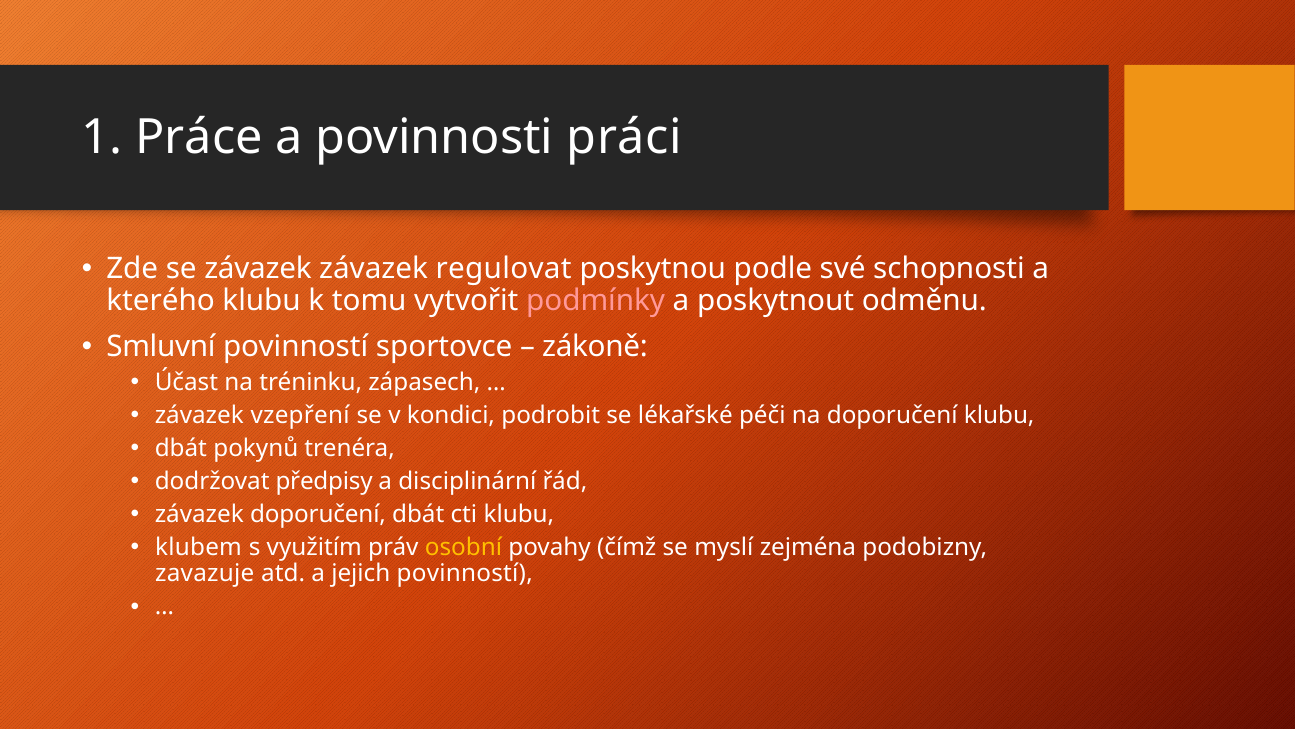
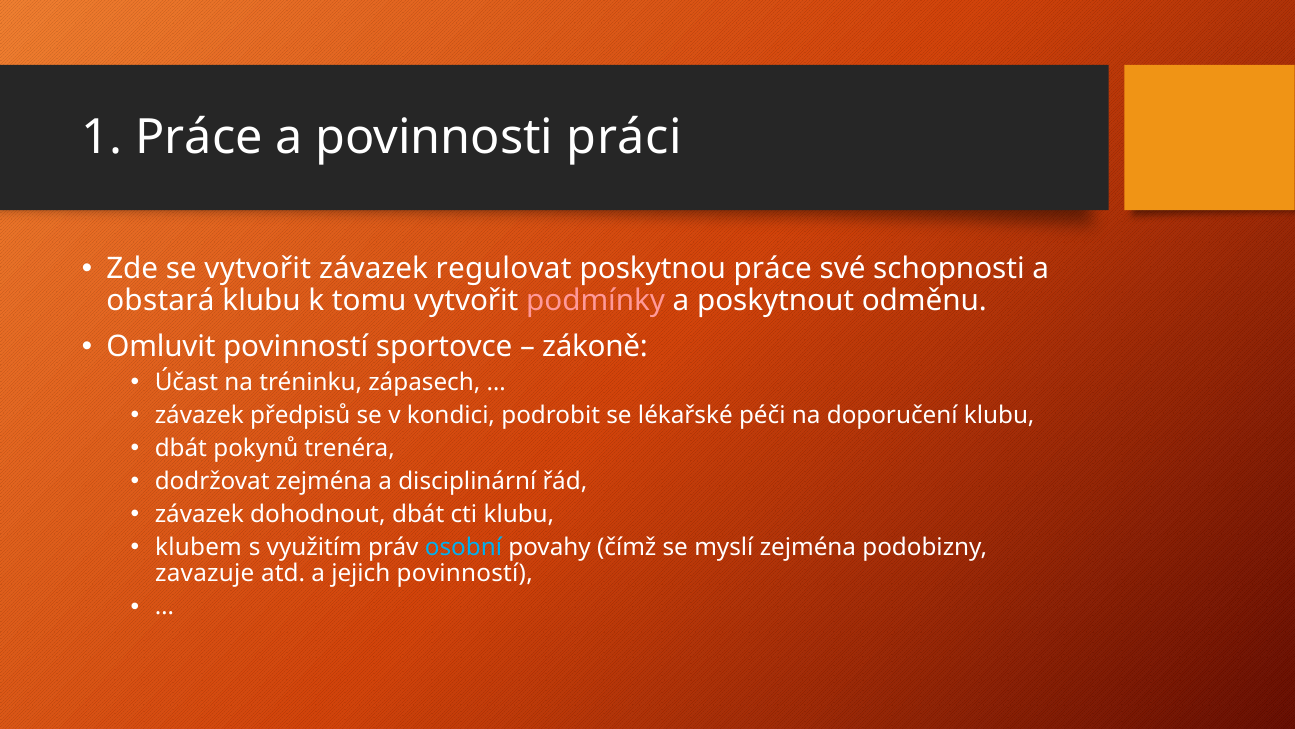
se závazek: závazek -> vytvořit (258, 269)
poskytnou podle: podle -> práce (773, 269)
kterého: kterého -> obstará (160, 301)
Smluvní: Smluvní -> Omluvit (161, 346)
vzepření: vzepření -> předpisů (300, 415)
dodržovat předpisy: předpisy -> zejména (324, 481)
závazek doporučení: doporučení -> dohodnout (318, 514)
osobní colour: yellow -> light blue (463, 547)
